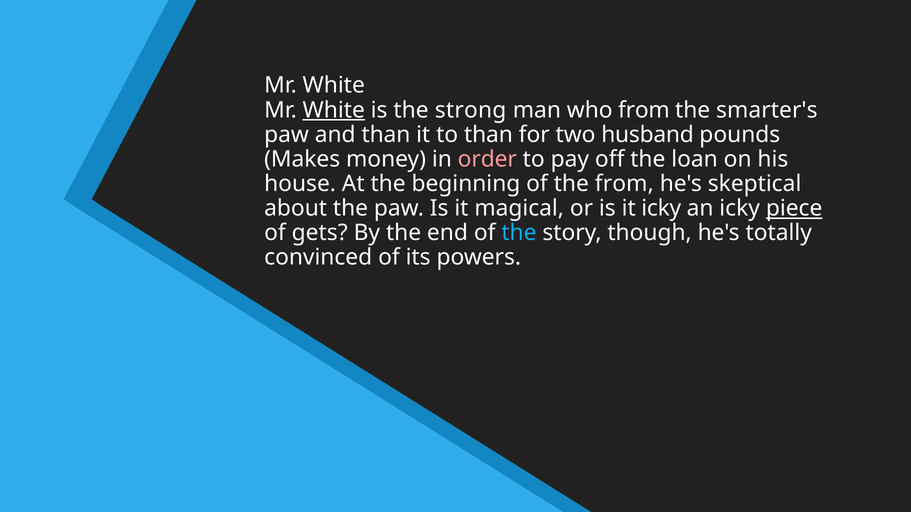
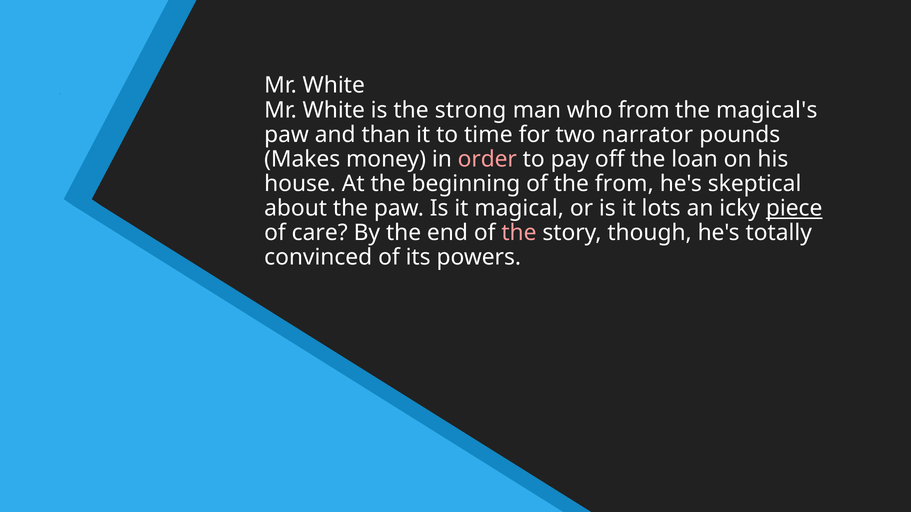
White underline: present -> none (334, 110)
smarter's: smarter's -> magical's (767, 110)
to than: than -> time (488, 135)
husband: husband -> narrator (647, 135)
it icky: icky -> lots (661, 208)
gets: gets -> care (320, 233)
the colour: light blue -> pink (519, 233)
